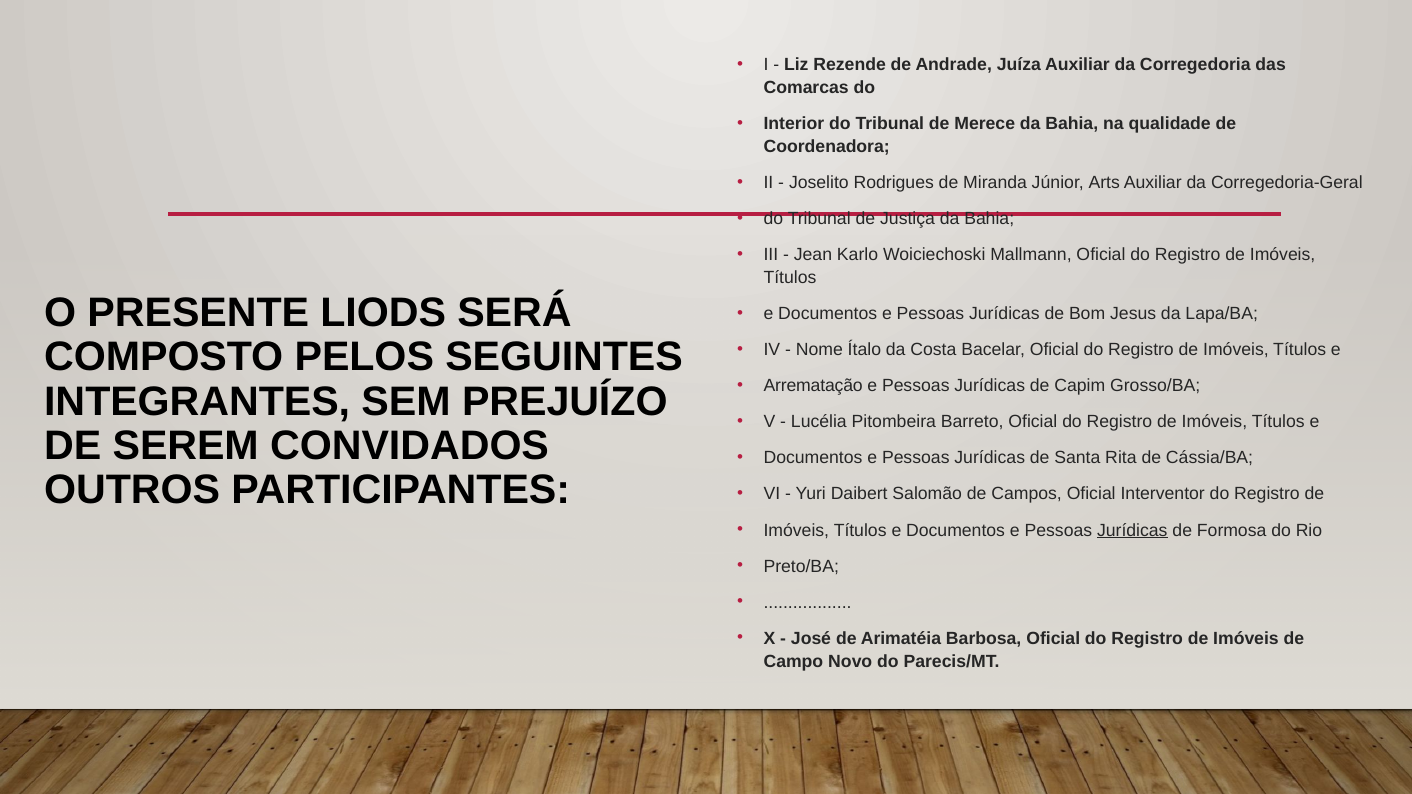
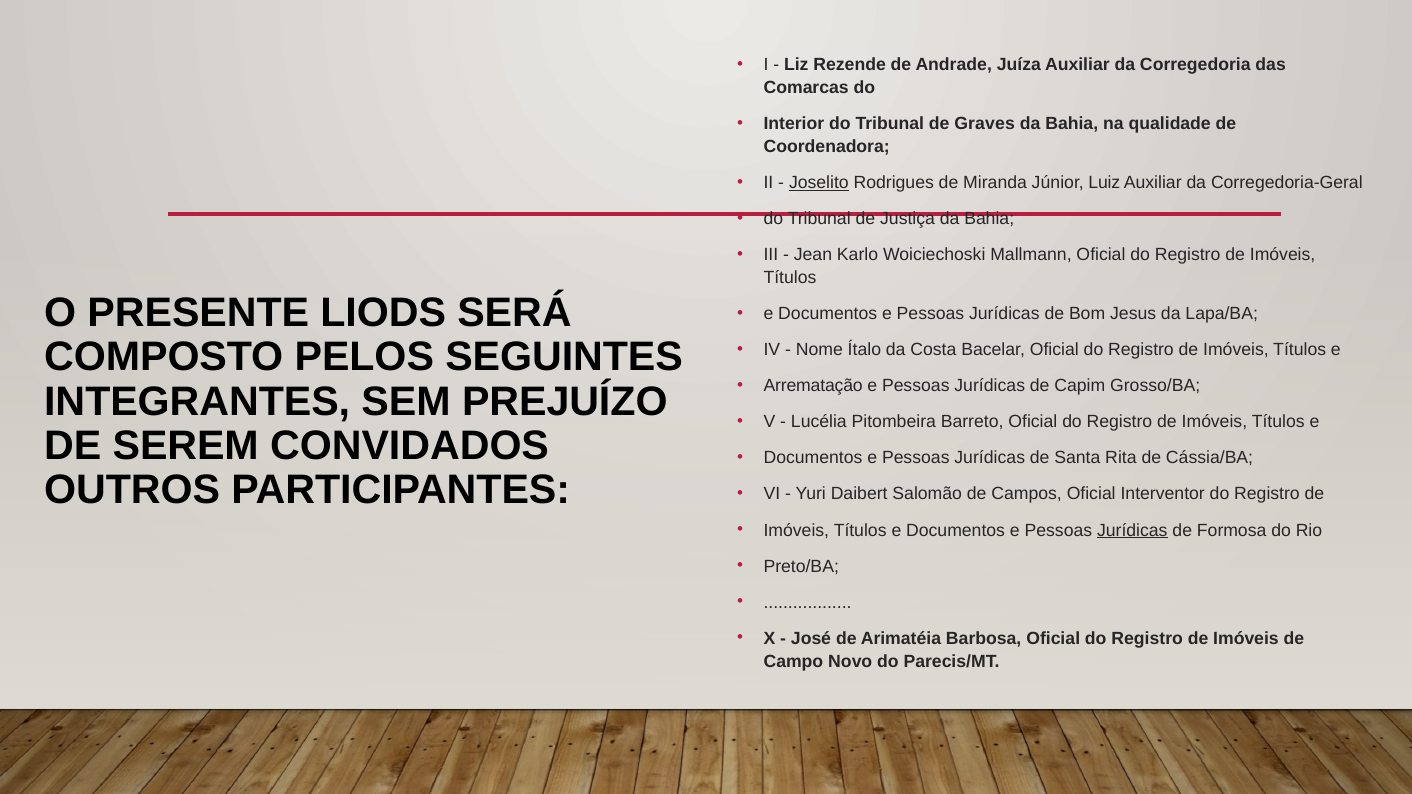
Merece: Merece -> Graves (985, 124)
Joselito underline: none -> present (819, 183)
Arts: Arts -> Luiz (1104, 183)
